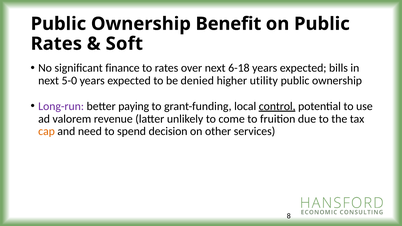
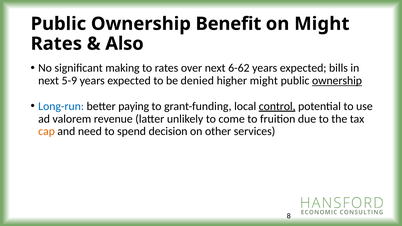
on Public: Public -> Might (322, 24)
Soft: Soft -> Also (124, 44)
finance: finance -> making (122, 68)
6-18: 6-18 -> 6-62 (239, 68)
5-0: 5-0 -> 5-9 (69, 81)
higher utility: utility -> might (264, 81)
ownership underline: none -> present (337, 81)
Long-run colour: purple -> blue (61, 106)
